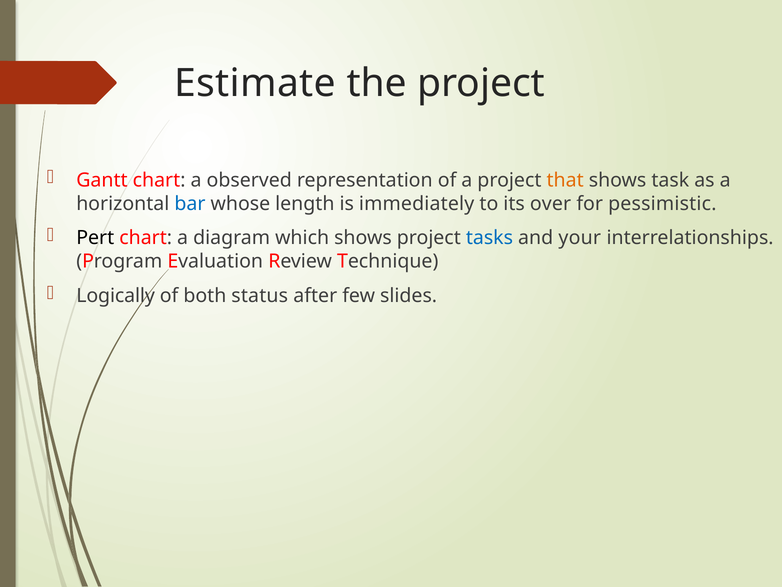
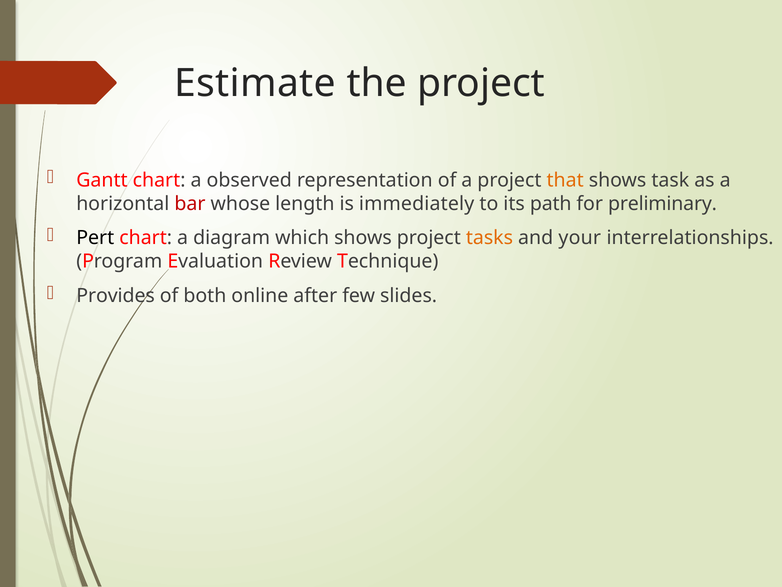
bar colour: blue -> red (190, 203)
over: over -> path (551, 203)
pessimistic: pessimistic -> preliminary (663, 203)
tasks colour: blue -> orange (489, 238)
Logically: Logically -> Provides (116, 296)
status: status -> online (260, 296)
